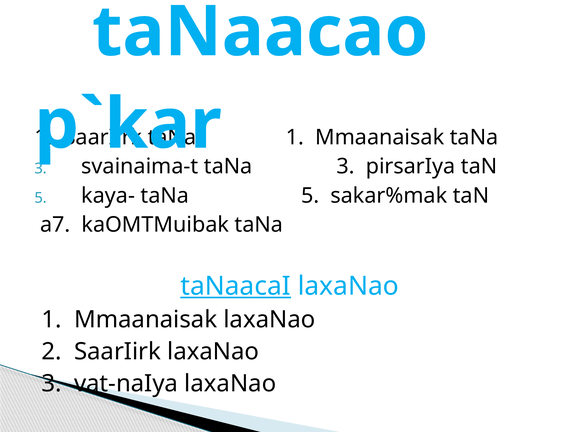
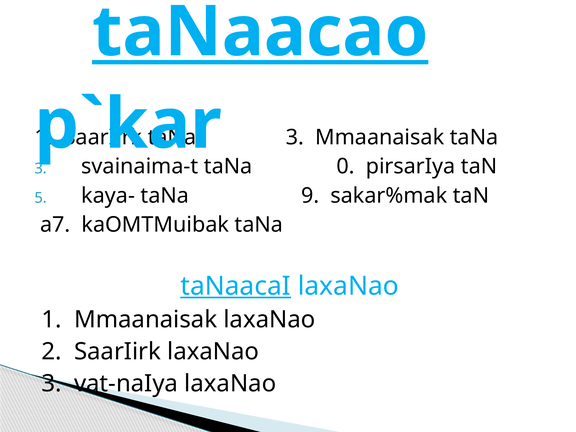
taNaacao underline: none -> present (260, 32)
1: 1 -> 3 (295, 137)
3: 3 -> 0 (346, 166)
taNa 5: 5 -> 9 (310, 196)
